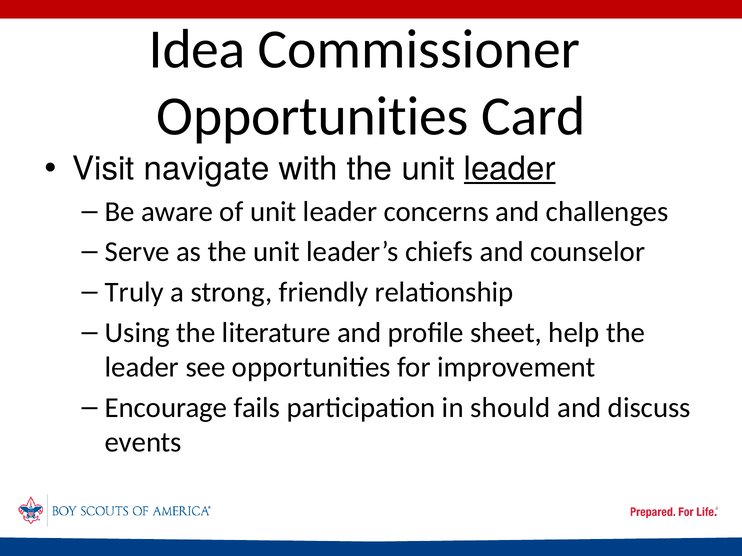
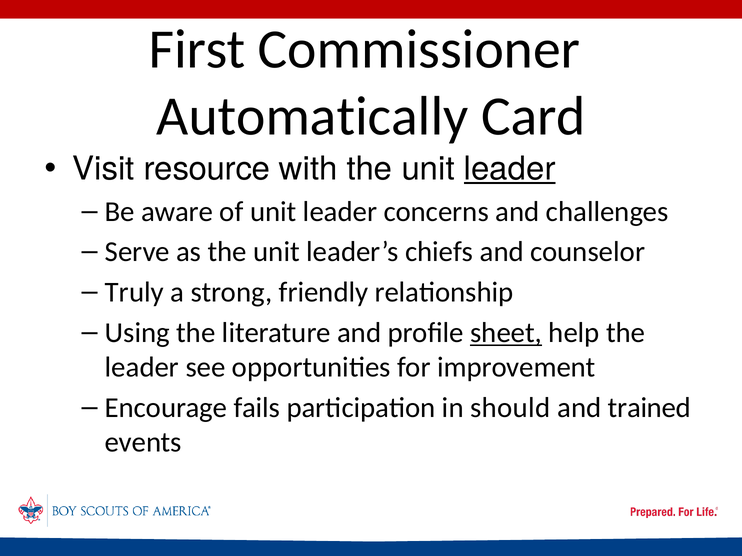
Idea: Idea -> First (197, 50)
Opportunities: Opportunities -> Automatically (312, 116)
navigate: navigate -> resource (207, 169)
sheet underline: none -> present (506, 333)
discuss: discuss -> trained (649, 408)
